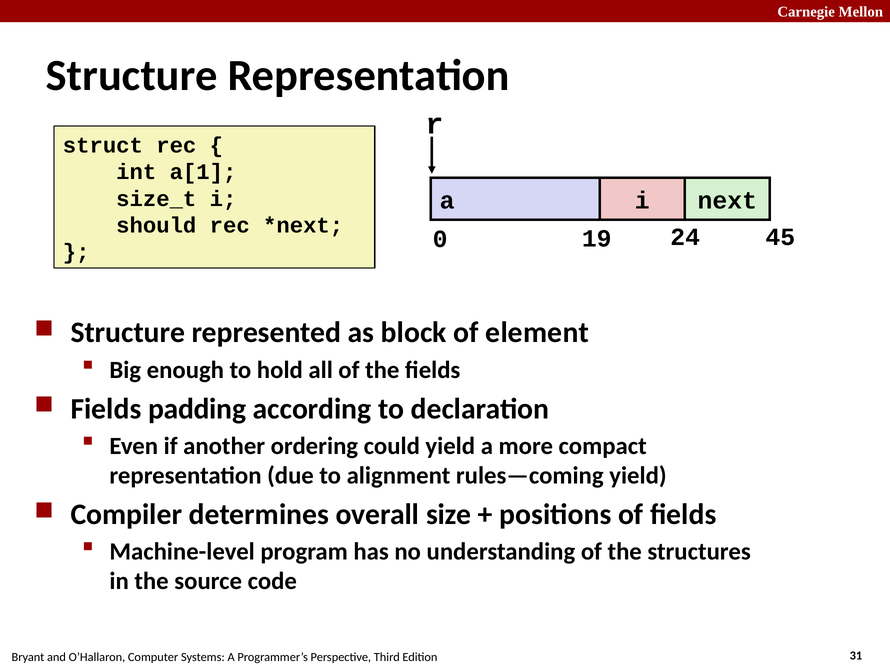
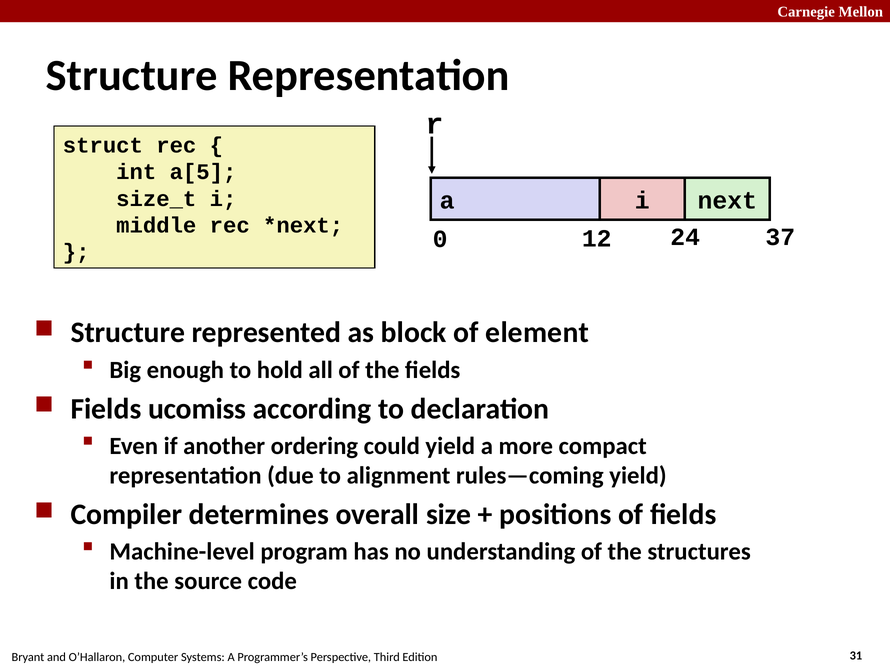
a[1: a[1 -> a[5 (203, 172)
should: should -> middle (156, 226)
19: 19 -> 12 (597, 239)
45: 45 -> 37 (780, 237)
padding: padding -> ucomiss (197, 409)
